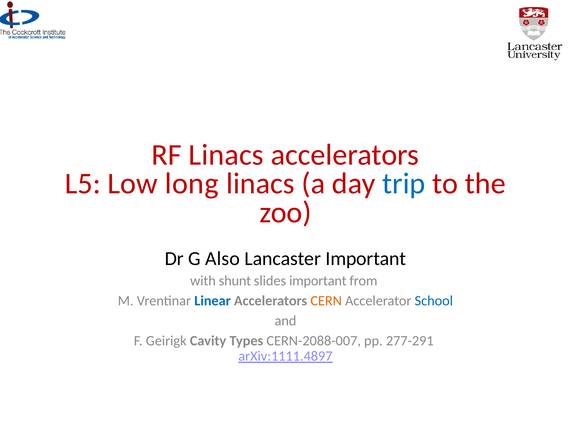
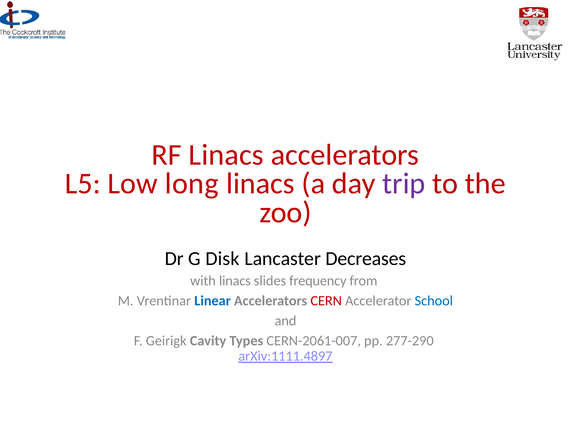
trip colour: blue -> purple (404, 184)
Also: Also -> Disk (222, 259)
Lancaster Important: Important -> Decreases (366, 259)
with shunt: shunt -> linacs (235, 281)
slides important: important -> frequency (318, 281)
CERN colour: orange -> red (326, 301)
CERN-2088-007: CERN-2088-007 -> CERN-2061-007 (314, 341)
277-291: 277-291 -> 277-290 (410, 341)
